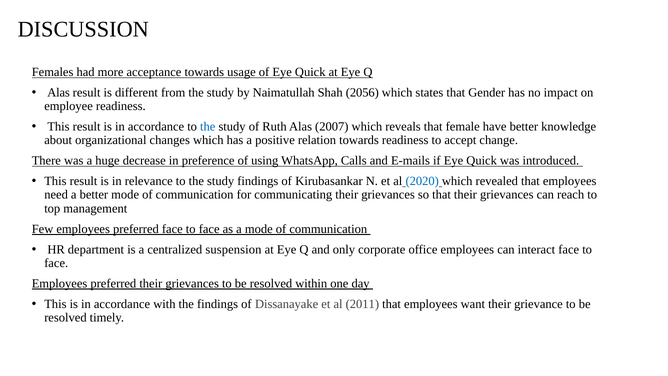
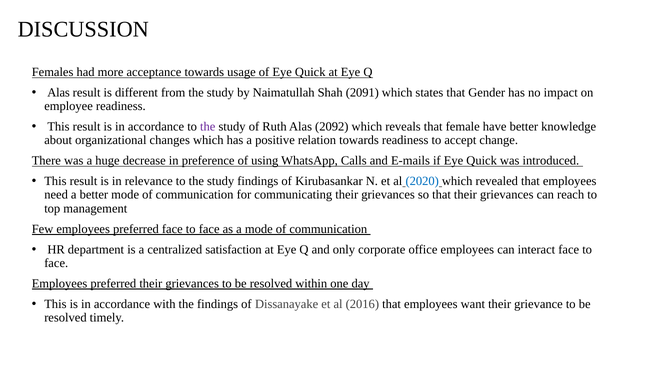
2056: 2056 -> 2091 (362, 93)
the colour: blue -> purple (208, 127)
2007: 2007 -> 2092 (332, 127)
suspension: suspension -> satisfaction (234, 249)
2011: 2011 -> 2016 (362, 304)
